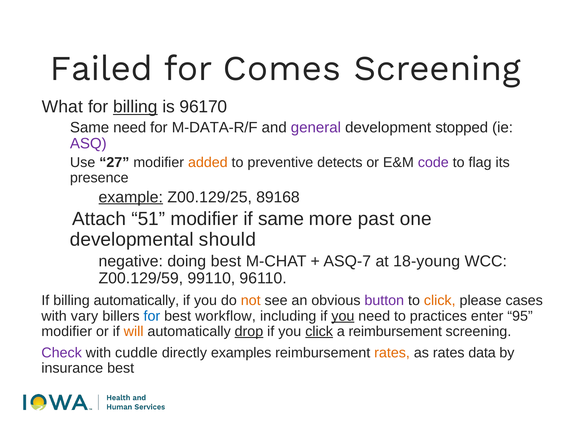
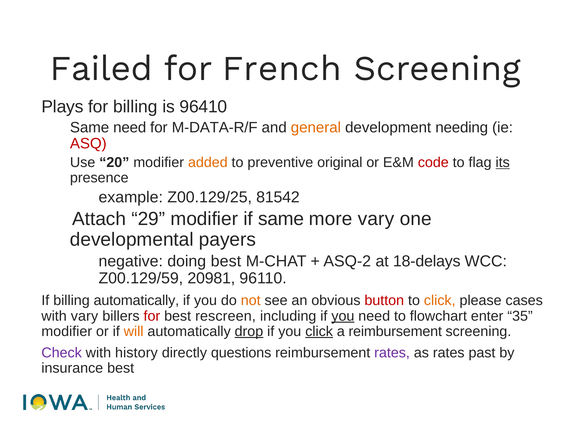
Comes: Comes -> French (282, 69)
What: What -> Plays (63, 107)
billing underline: present -> none (135, 107)
96170: 96170 -> 96410 (203, 107)
general colour: purple -> orange (316, 128)
stopped: stopped -> needing (462, 128)
ASQ colour: purple -> red (88, 144)
27: 27 -> 20 (114, 163)
detects: detects -> original (340, 163)
code colour: purple -> red (433, 163)
its underline: none -> present (503, 163)
example underline: present -> none (131, 197)
89168: 89168 -> 81542 (278, 197)
51: 51 -> 29 (148, 219)
more past: past -> vary (376, 219)
should: should -> payers (228, 240)
ASQ-7: ASQ-7 -> ASQ-2 (347, 261)
18-young: 18-young -> 18-delays (427, 261)
99110: 99110 -> 20981 (211, 279)
button colour: purple -> red (384, 301)
for colour: blue -> red (152, 316)
workflow: workflow -> rescreen (225, 316)
practices: practices -> flowchart (438, 316)
95: 95 -> 35 (520, 316)
cuddle: cuddle -> history (136, 353)
examples: examples -> questions (241, 353)
rates colour: orange -> purple (392, 353)
data: data -> past (482, 353)
